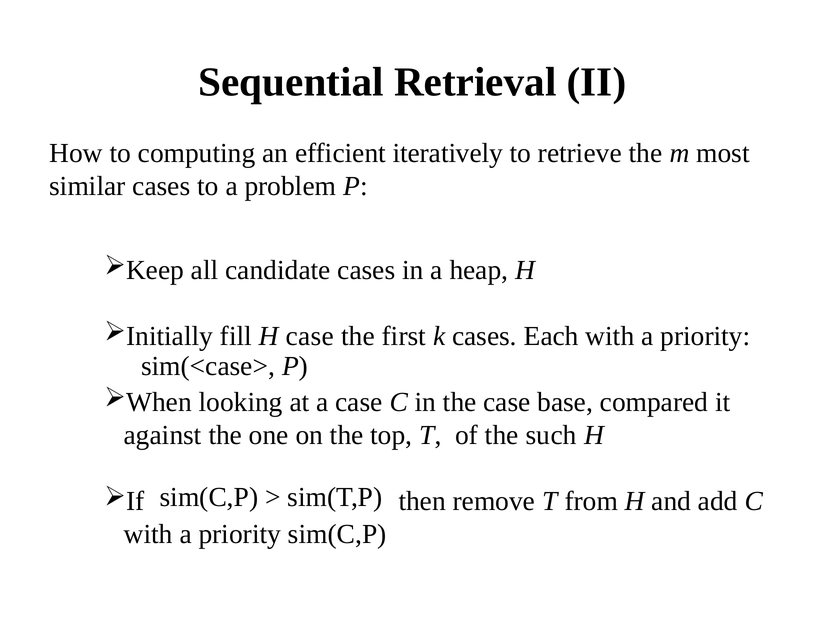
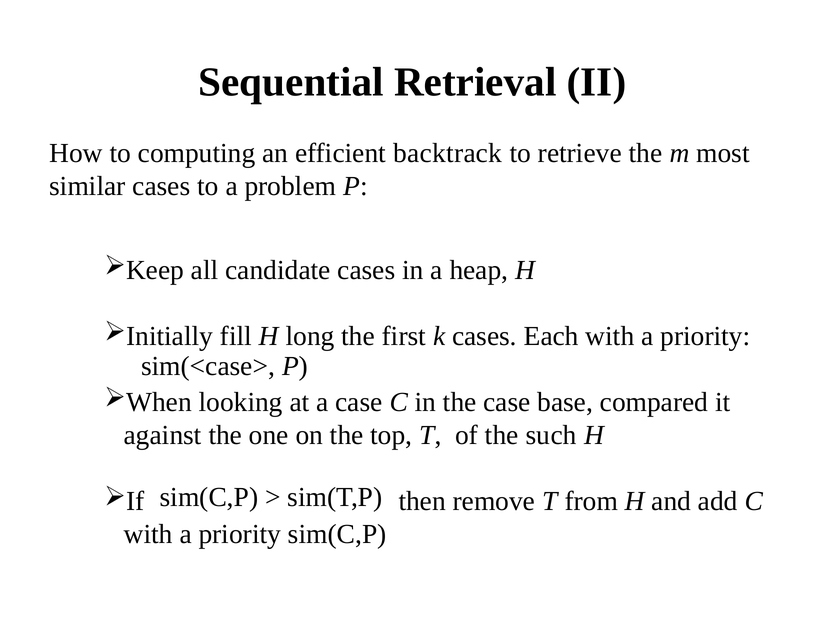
iteratively: iteratively -> backtrack (448, 153)
H case: case -> long (310, 336)
